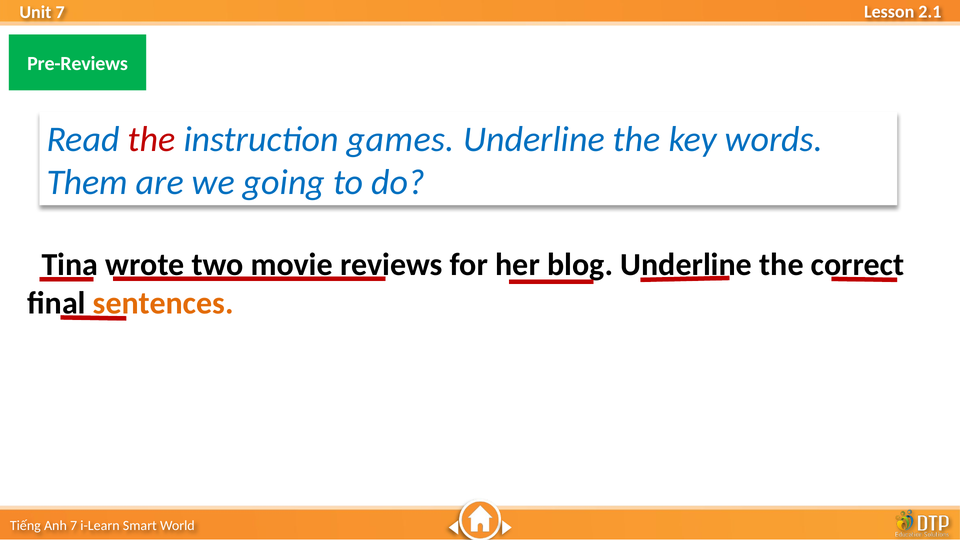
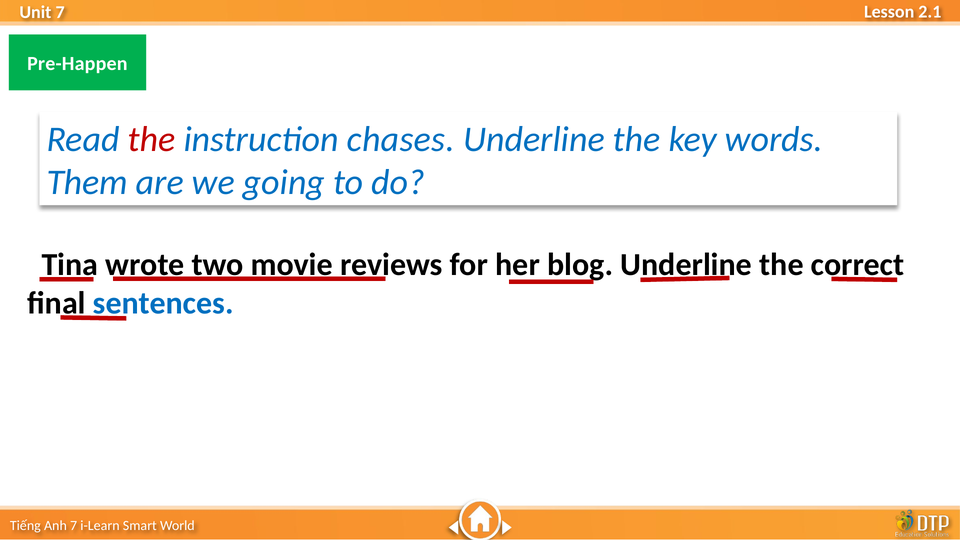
Pre-Reviews: Pre-Reviews -> Pre-Happen (77, 64)
games: games -> chases (401, 139)
sentences colour: orange -> blue (163, 303)
